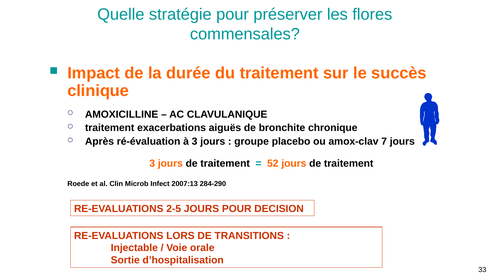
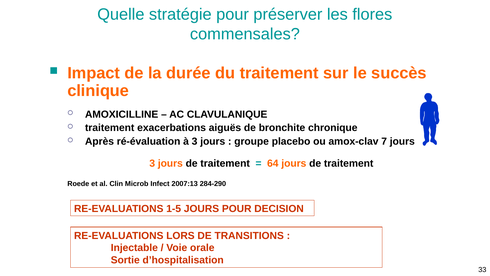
52: 52 -> 64 (273, 163)
2-5: 2-5 -> 1-5 (174, 208)
